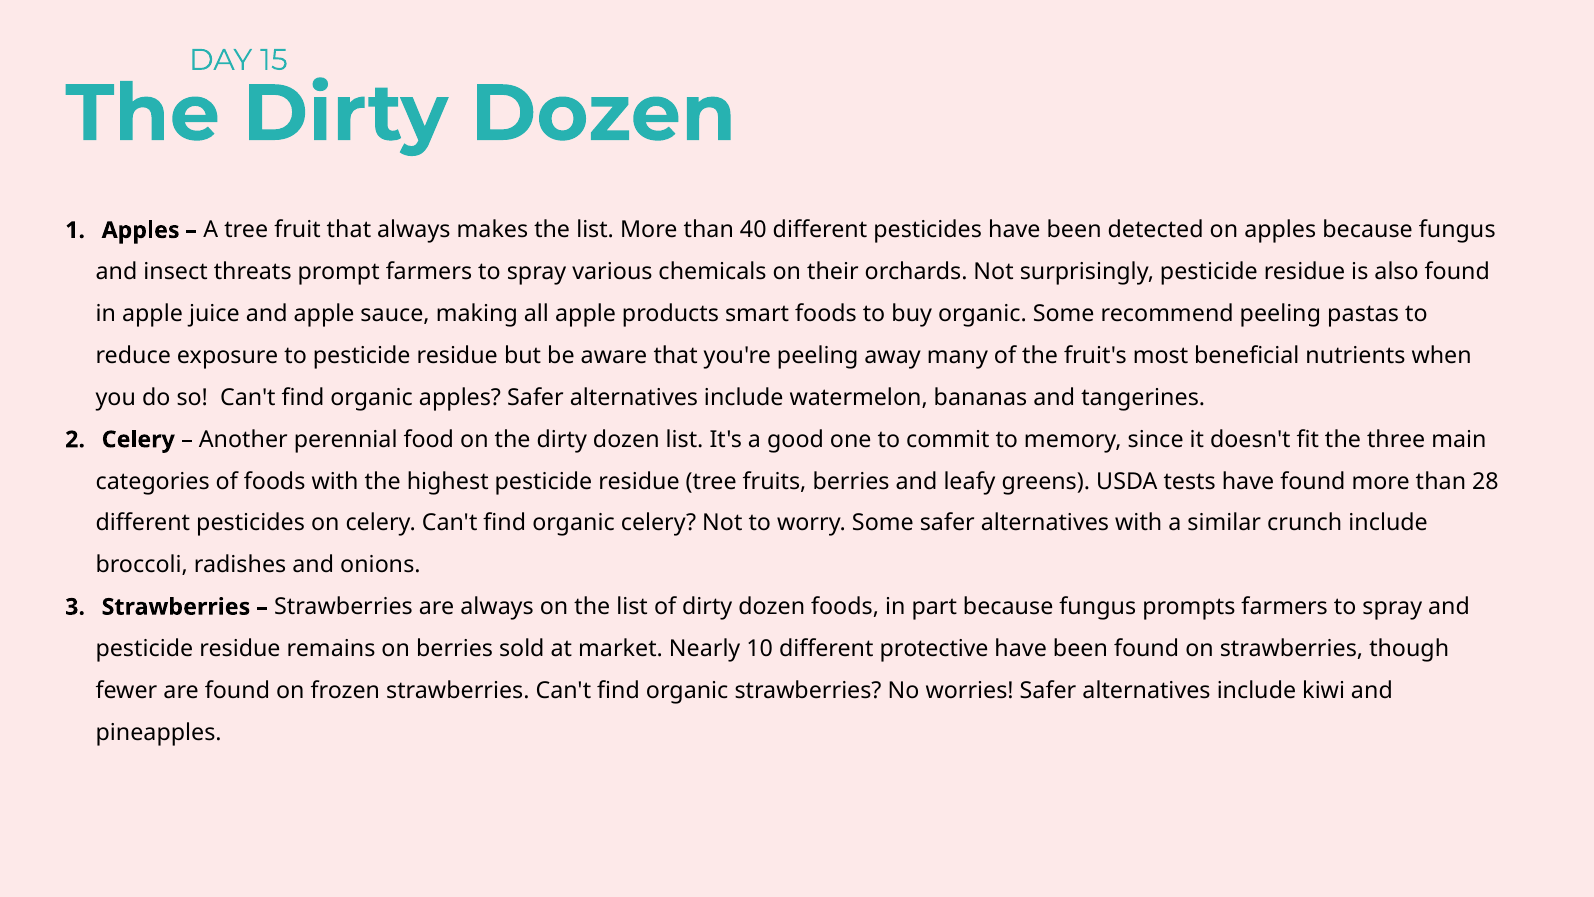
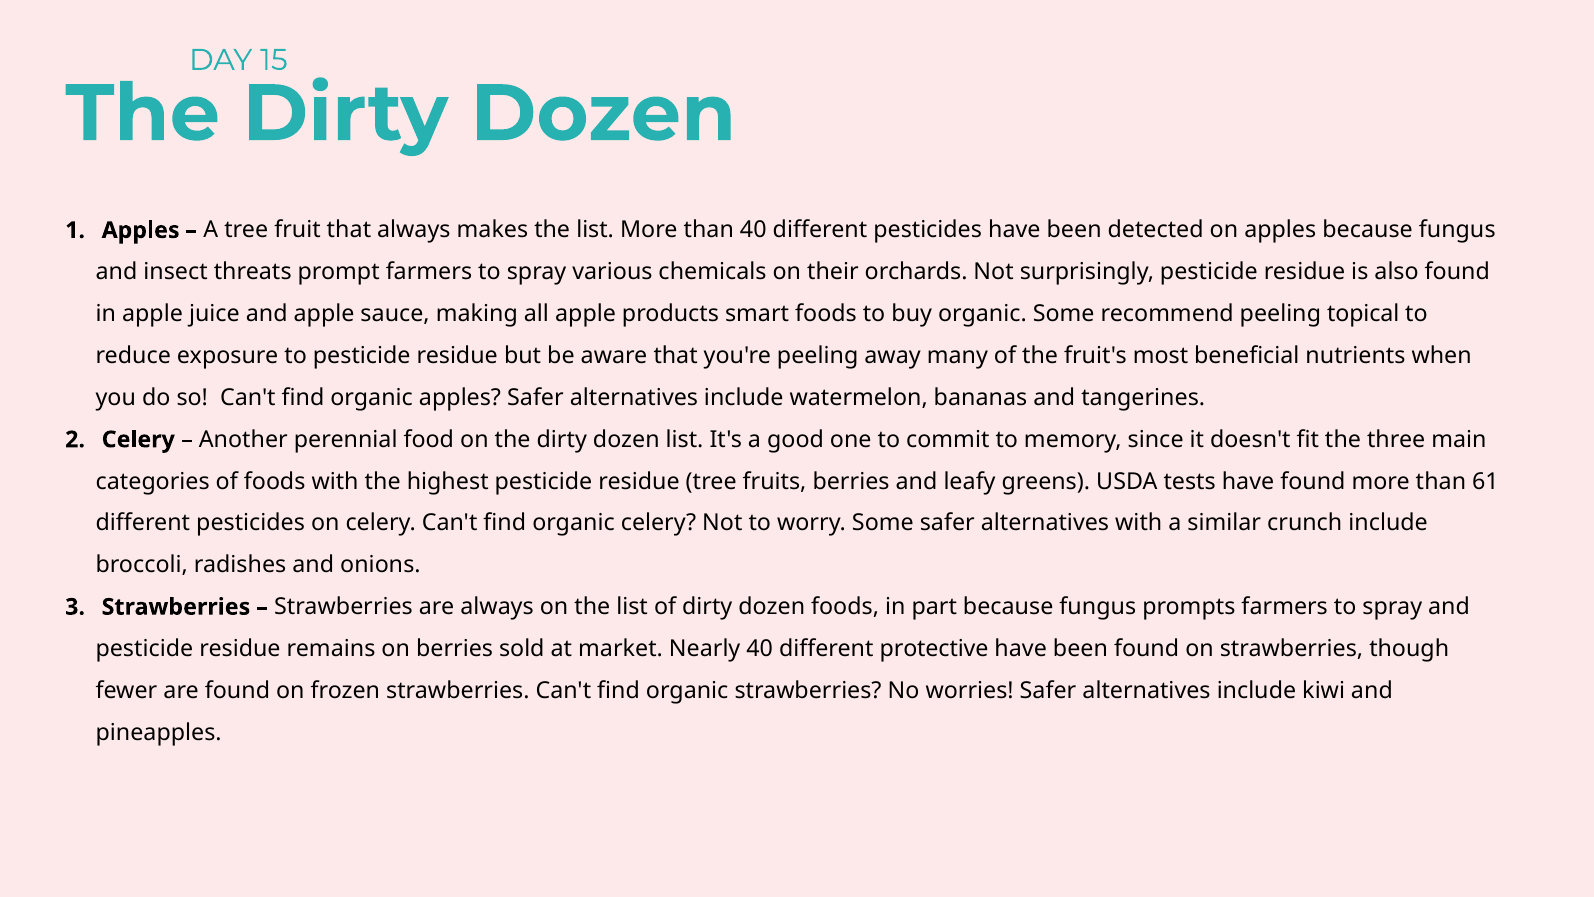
pastas: pastas -> topical (1363, 314)
28: 28 -> 61 (1485, 481)
Nearly 10: 10 -> 40 (760, 649)
